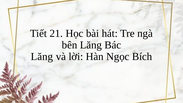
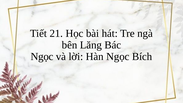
Lăng: Lăng -> Ngọc (42, 56)
